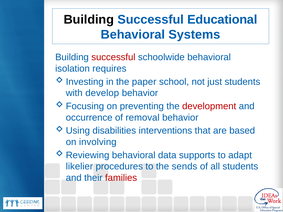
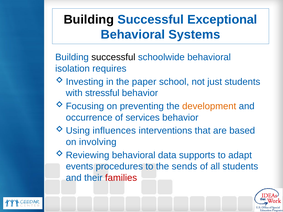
Educational: Educational -> Exceptional (222, 20)
successful colour: red -> black (113, 57)
develop: develop -> stressful (102, 93)
development colour: red -> orange (209, 106)
removal: removal -> services (143, 118)
disabilities: disabilities -> influences (114, 131)
likelier: likelier -> events (79, 167)
